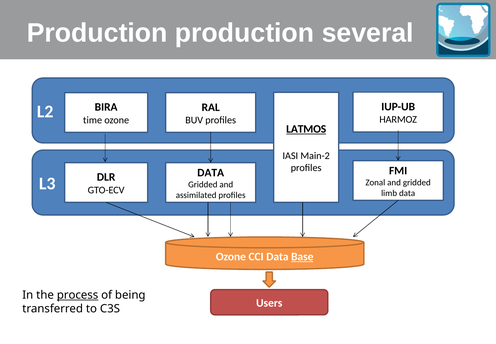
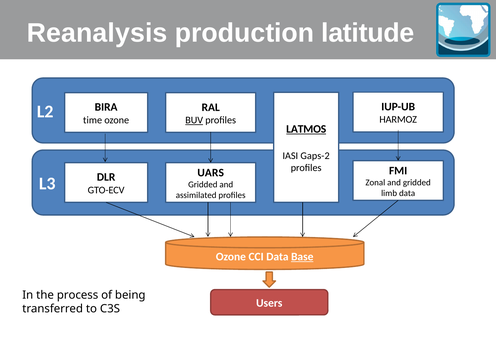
Production: Production -> Reanalysis (97, 33)
several: several -> latitude (368, 33)
BUV underline: none -> present (194, 120)
Main-2: Main-2 -> Gaps-2 (315, 155)
DATA: DATA -> UARS (211, 172)
process underline: present -> none (78, 295)
